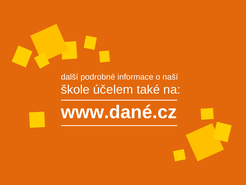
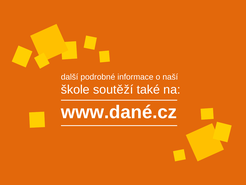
účelem: účelem -> soutěží (113, 89)
